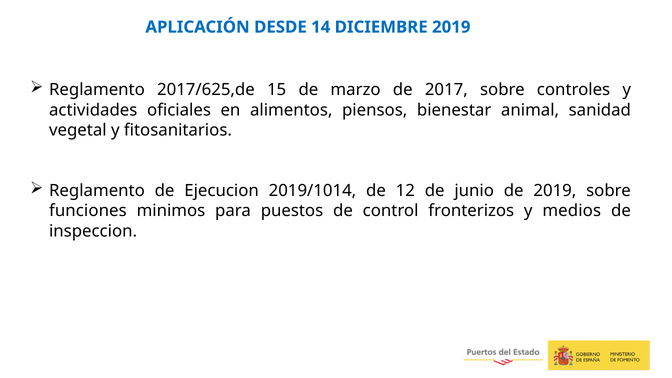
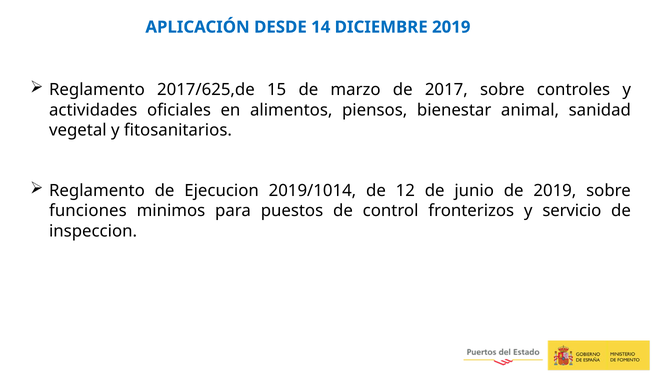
medios: medios -> servicio (572, 211)
